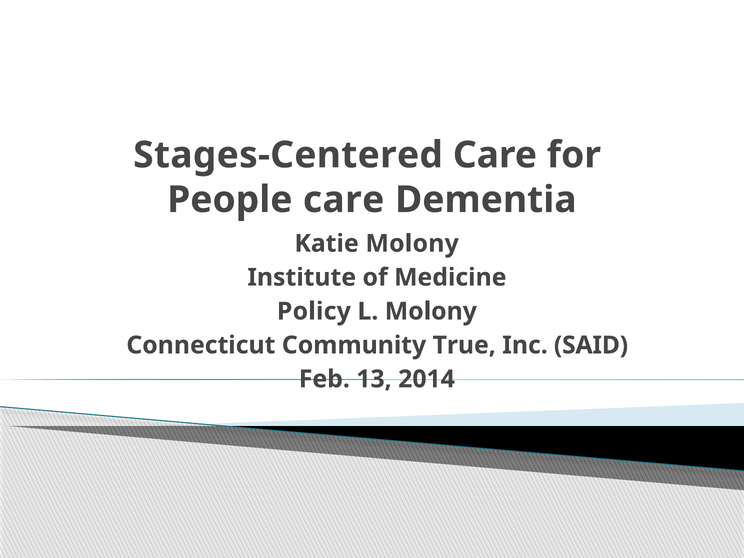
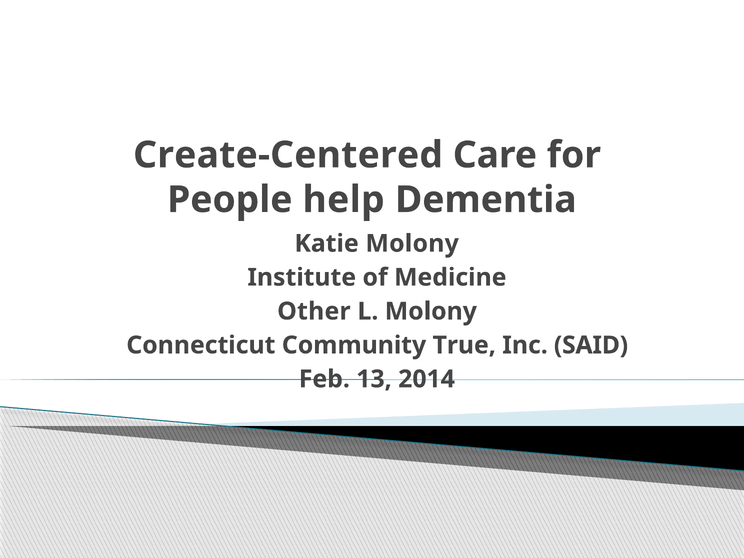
Stages-Centered: Stages-Centered -> Create-Centered (288, 155)
People care: care -> help (344, 200)
Policy: Policy -> Other (314, 311)
